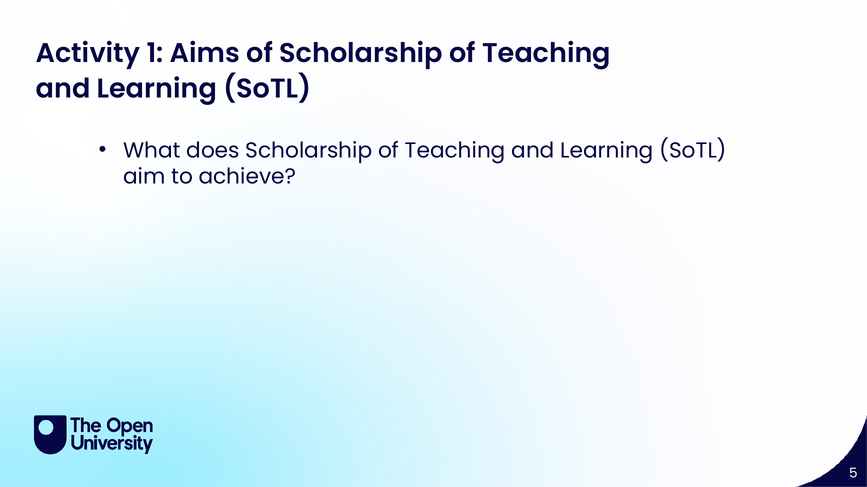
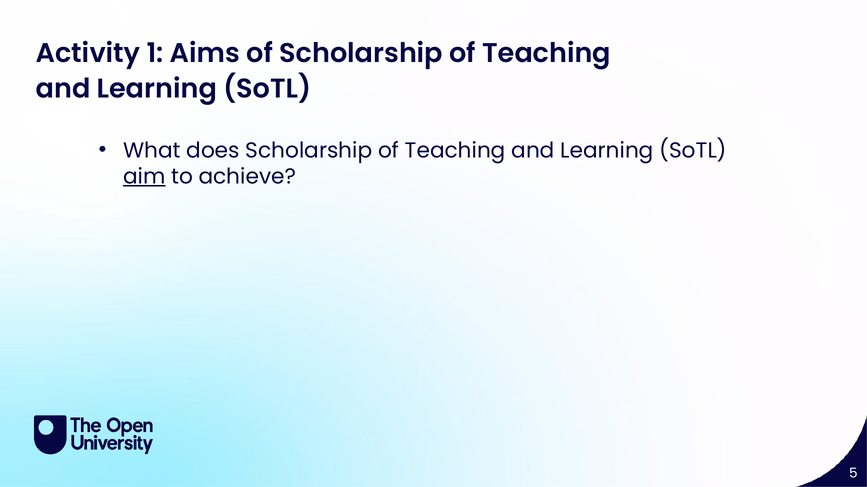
aim underline: none -> present (144, 177)
